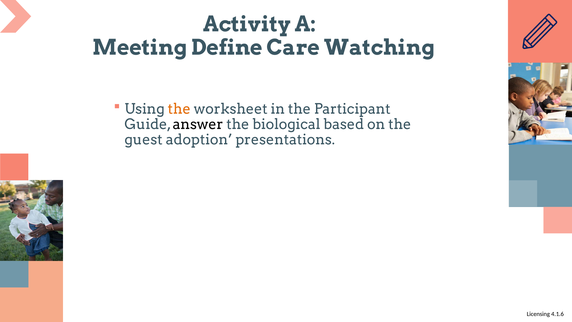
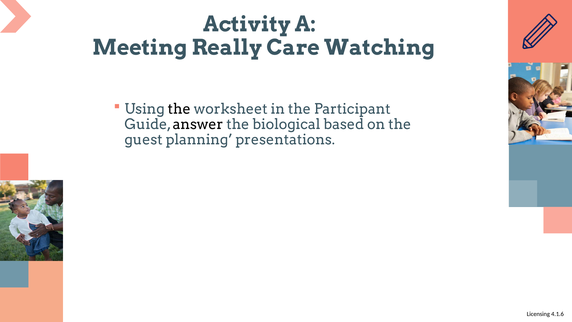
Define: Define -> Really (227, 48)
the colour: orange -> black (179, 109)
adoption: adoption -> planning (199, 140)
